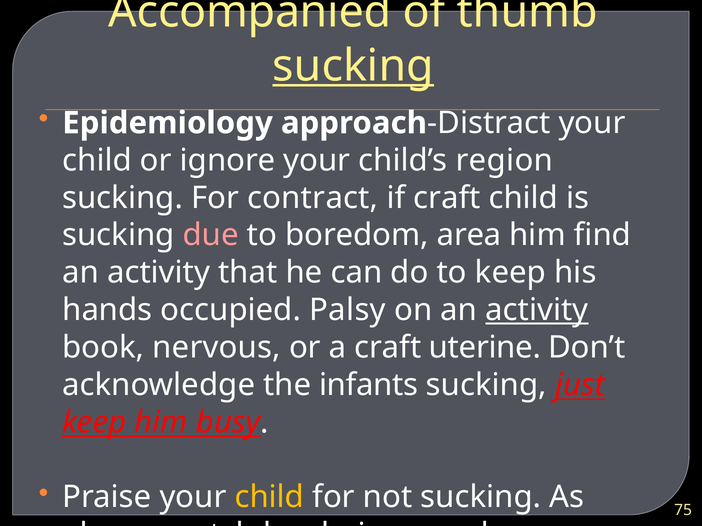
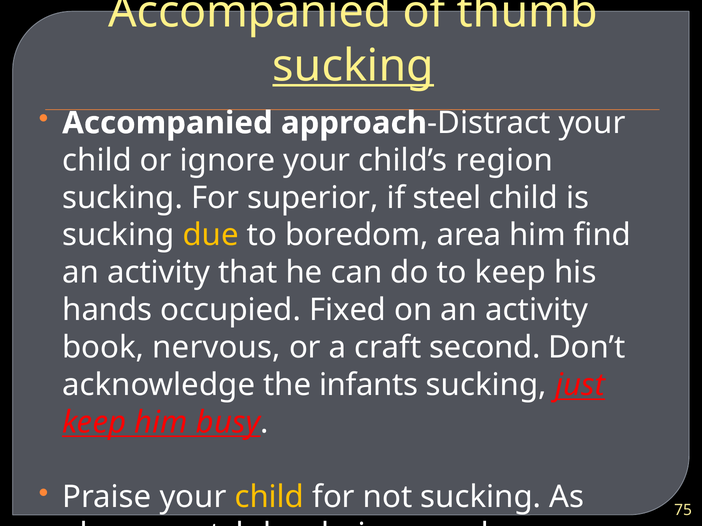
Epidemiology: Epidemiology -> Accompanied (168, 123)
contract: contract -> superior (313, 198)
if craft: craft -> steel (447, 198)
due colour: pink -> yellow (211, 235)
Palsy: Palsy -> Fixed (348, 310)
activity underline: present -> none (537, 310)
uterine: uterine -> second (485, 348)
